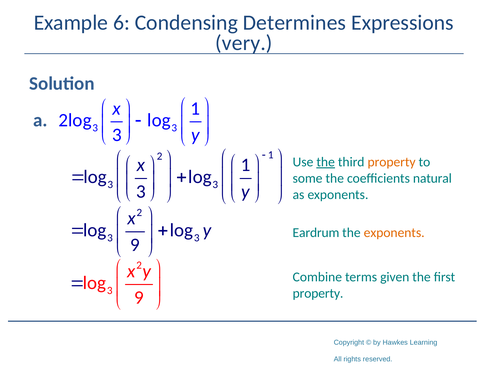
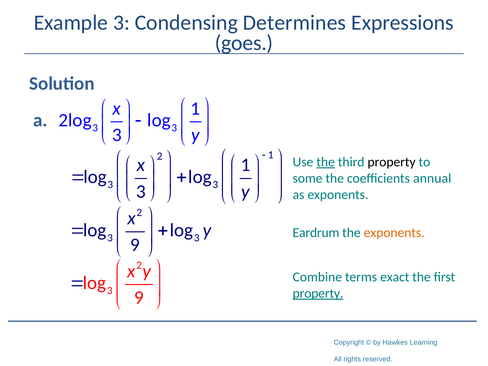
Example 6: 6 -> 3 (121, 23)
very: very -> goes (244, 43)
property colour: orange -> black (392, 162)
natural: natural -> annual (432, 178)
given: given -> exact (395, 277)
property underline: none -> present (318, 293)
